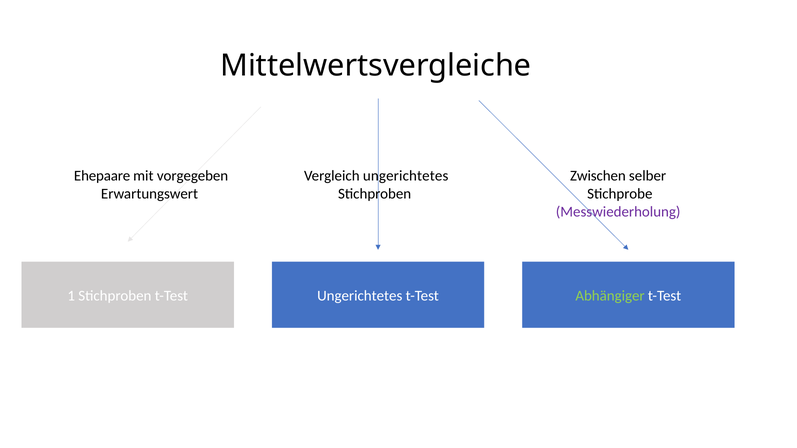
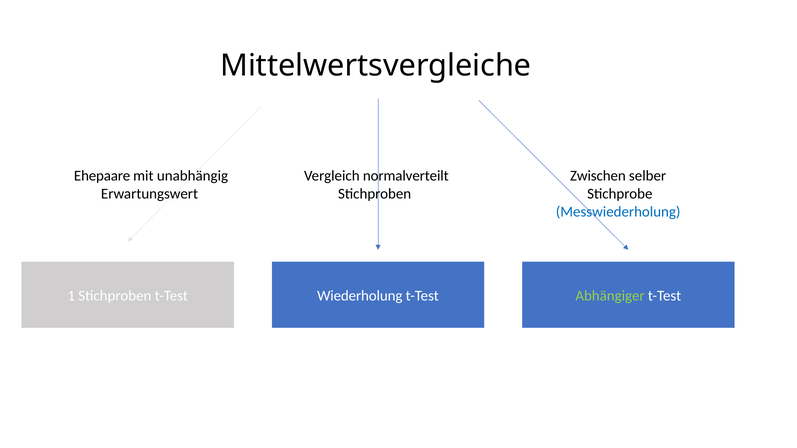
vorgegeben: vorgegeben -> unabhängig (193, 176)
Vergleich ungerichtetes: ungerichtetes -> normalverteilt (406, 176)
Messwiederholung colour: purple -> blue (618, 212)
Ungerichtetes: Ungerichtetes -> Wiederholung (360, 296)
